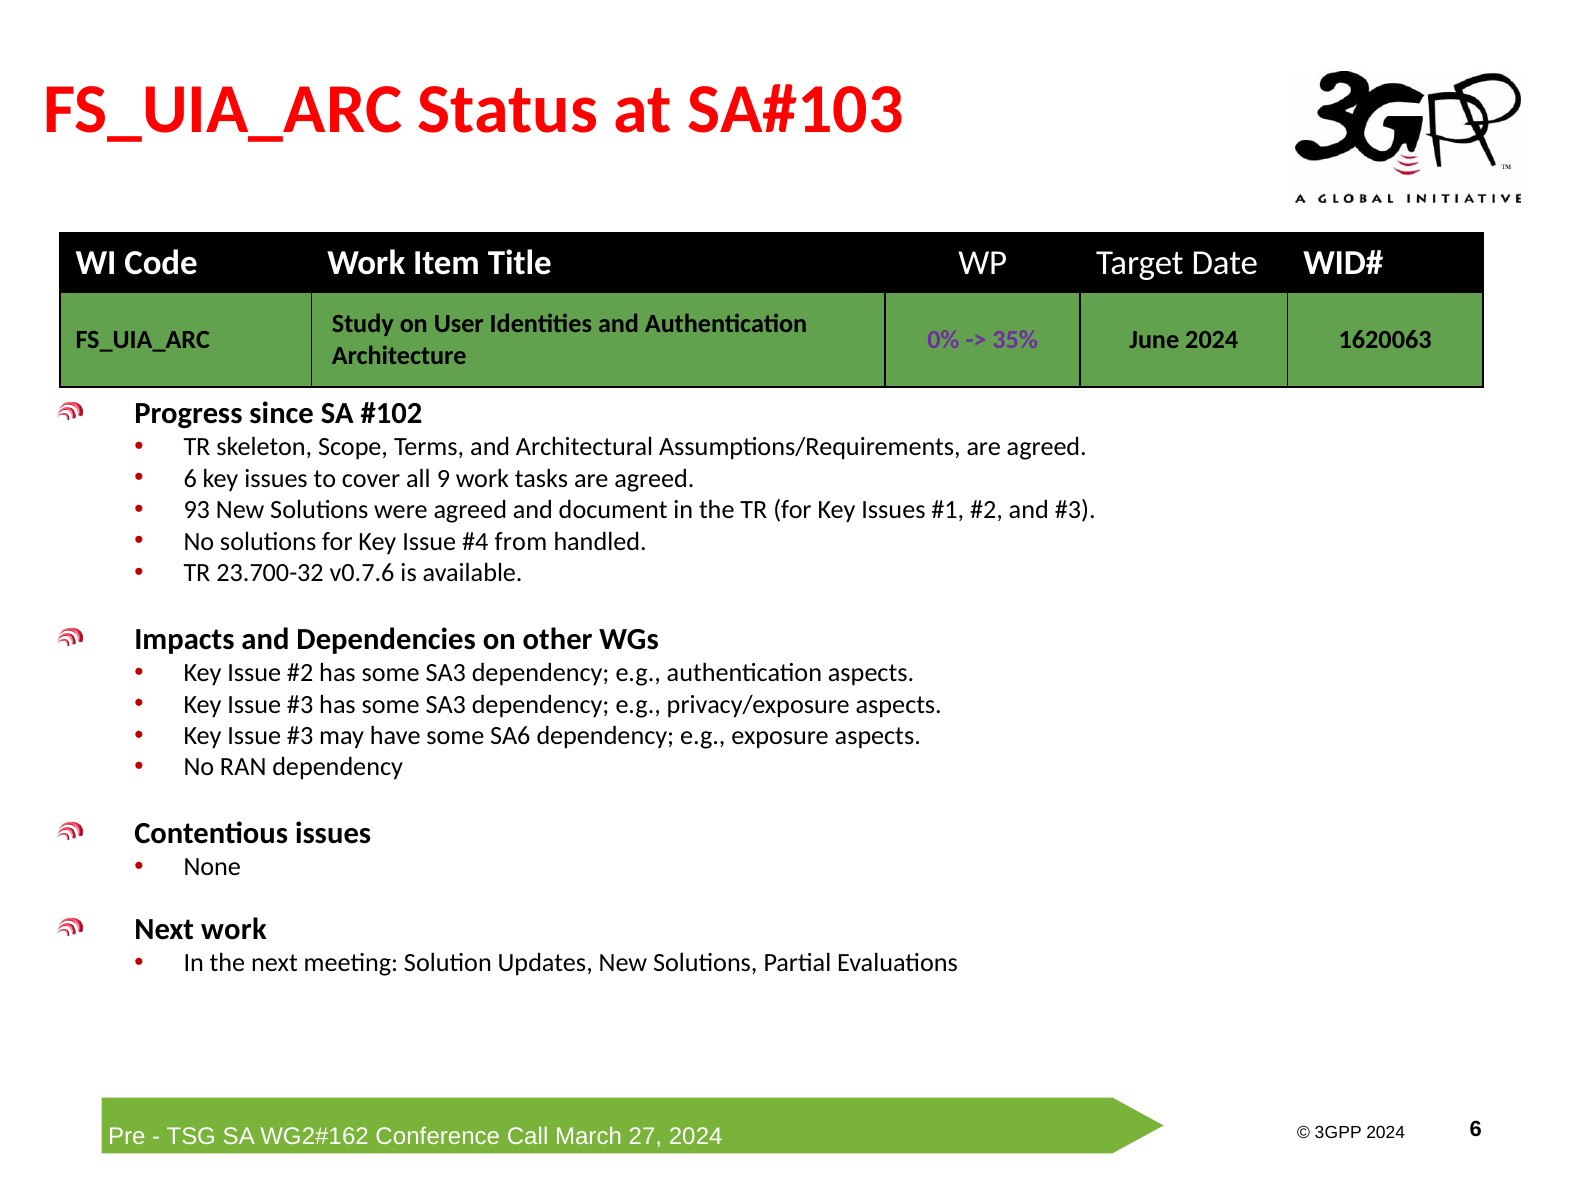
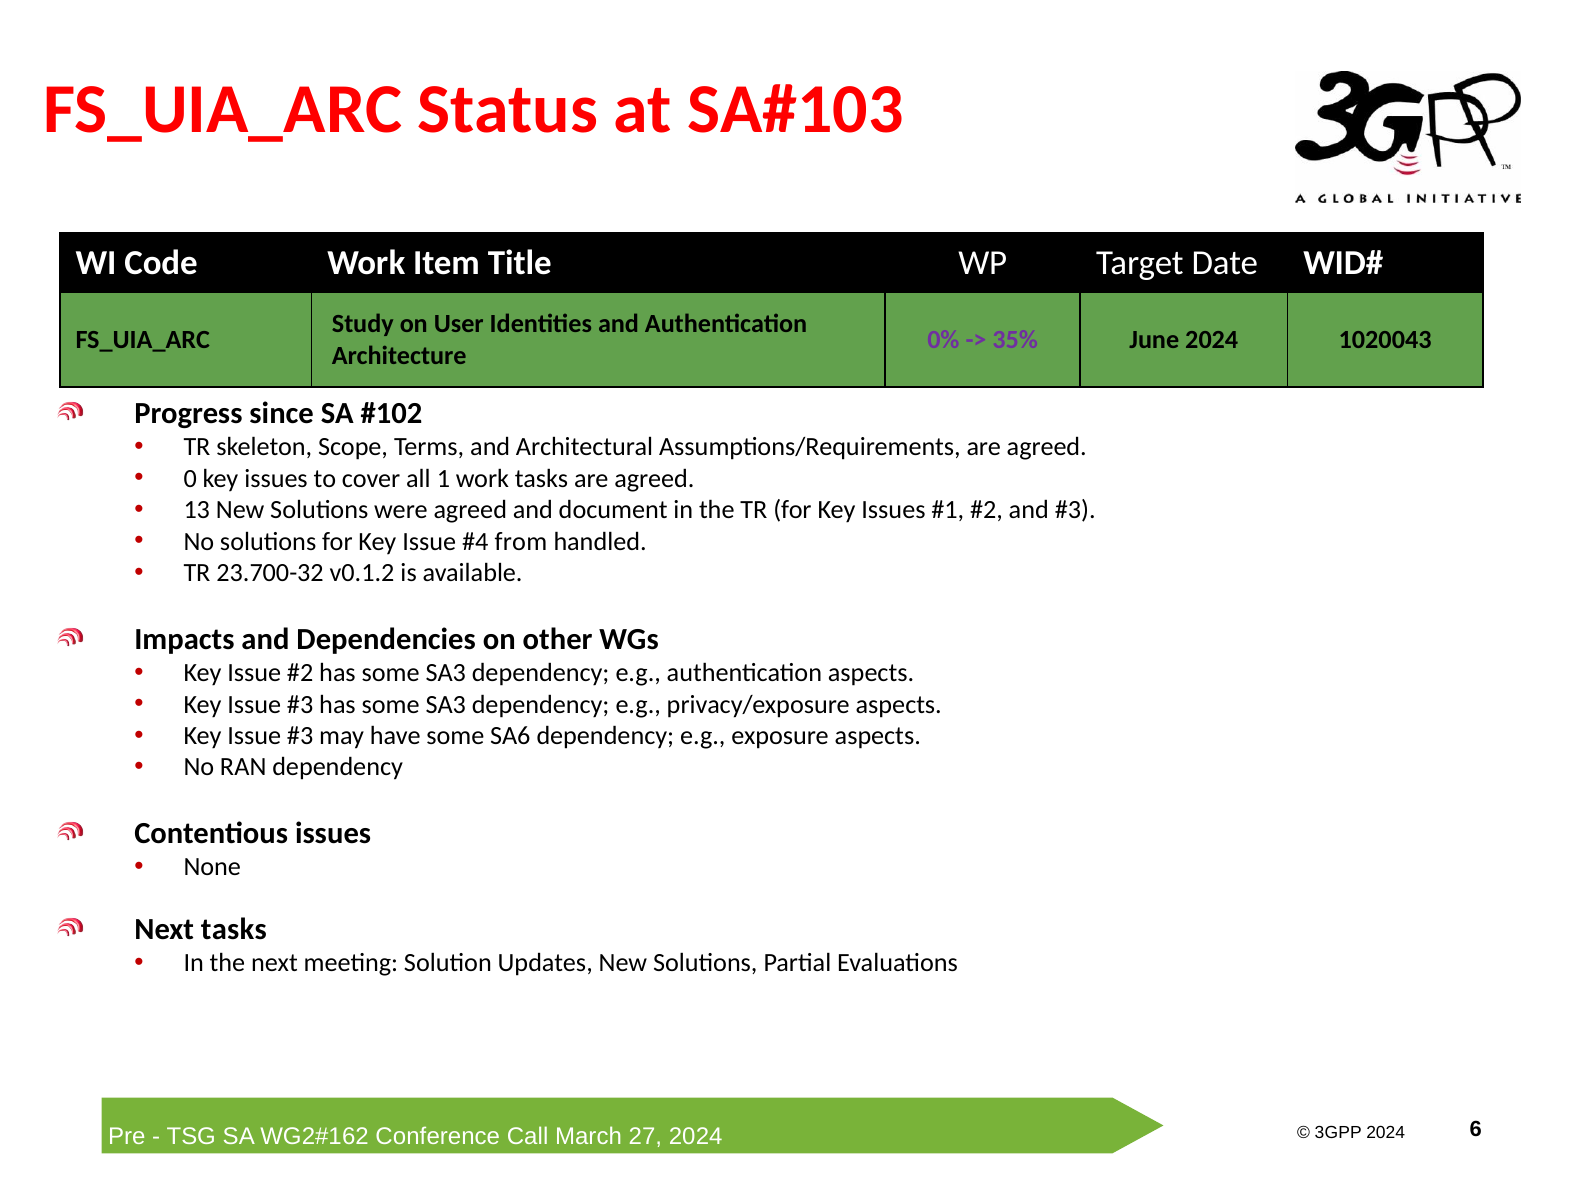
1620063: 1620063 -> 1020043 (1385, 339)
6: 6 -> 0 (190, 478)
9: 9 -> 1 (443, 478)
93: 93 -> 13 (197, 510)
v0.7.6: v0.7.6 -> v0.1.2 (362, 573)
Next work: work -> tasks (234, 929)
